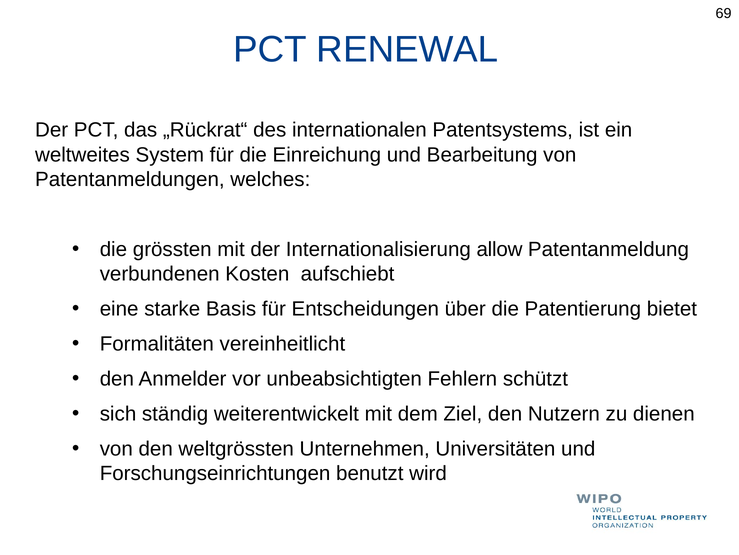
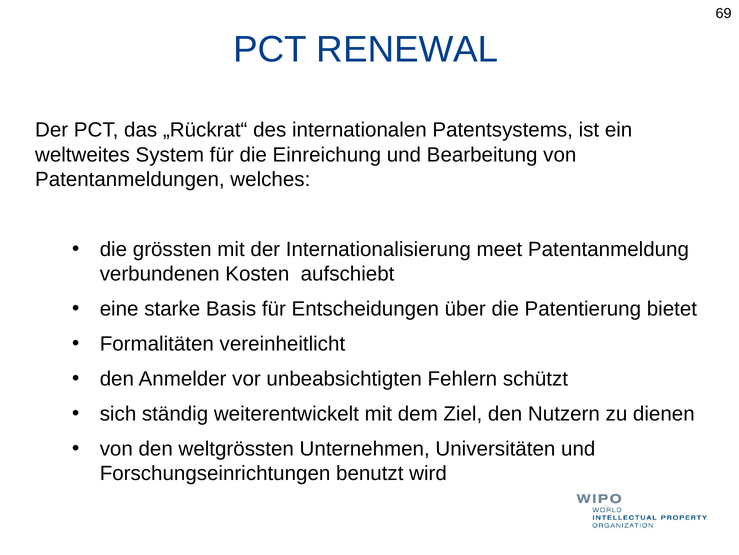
allow: allow -> meet (499, 249)
